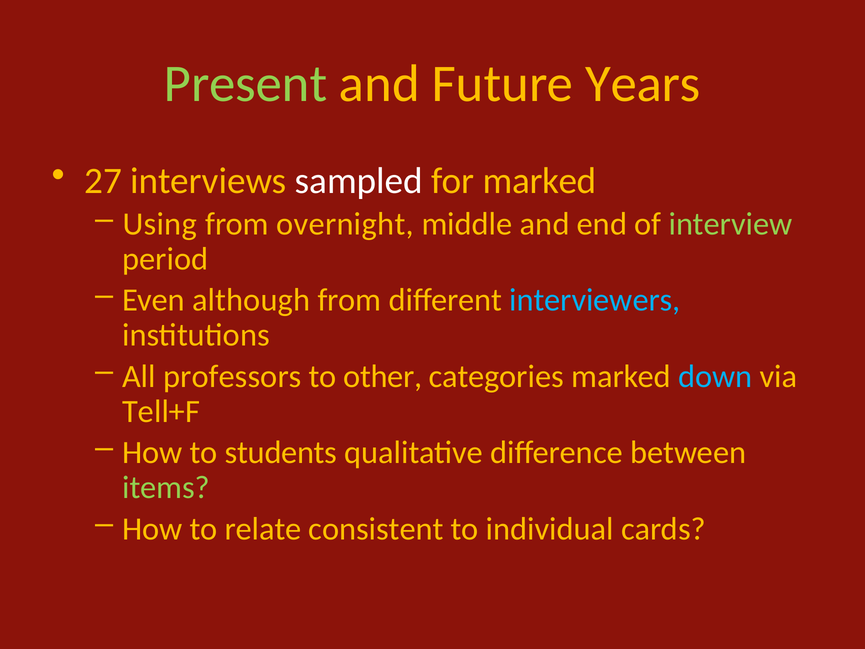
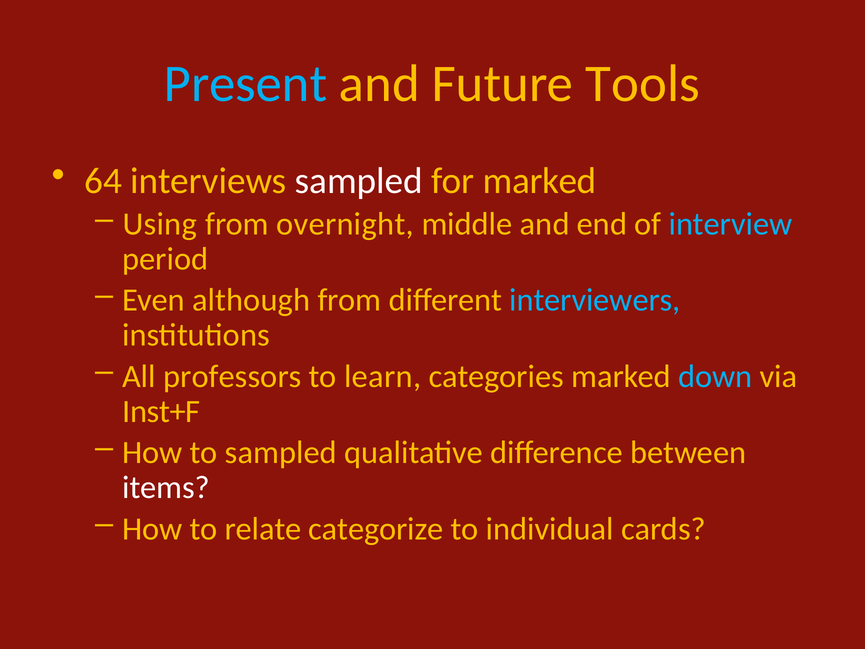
Present colour: light green -> light blue (246, 84)
Years: Years -> Tools (643, 84)
27: 27 -> 64 (103, 181)
interview colour: light green -> light blue (730, 224)
other: other -> learn (383, 376)
Tell+F: Tell+F -> Inst+F (161, 411)
to students: students -> sampled (281, 452)
items colour: light green -> white (166, 487)
consistent: consistent -> categorize (376, 529)
